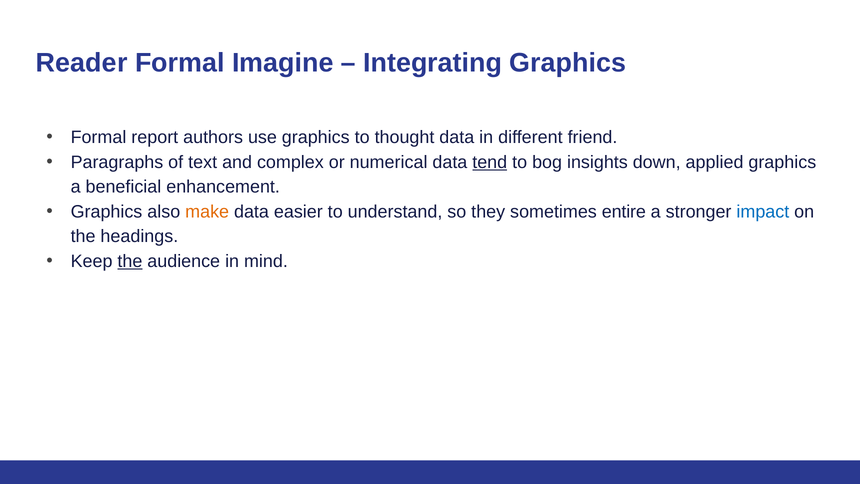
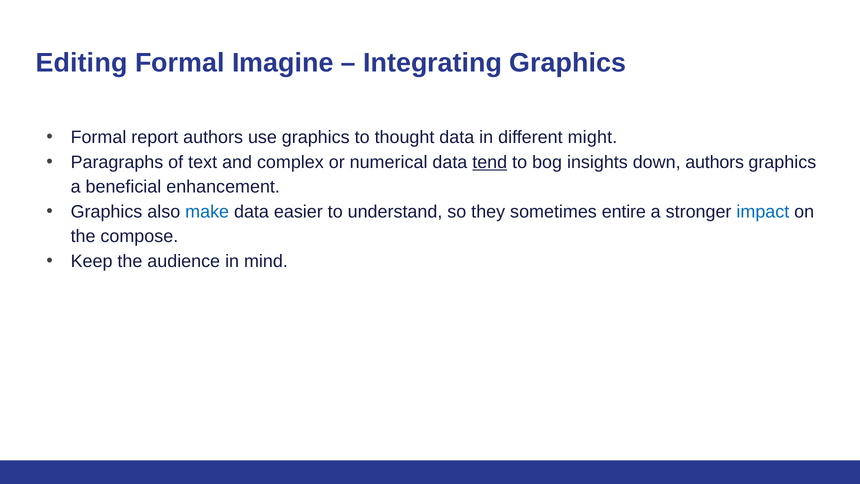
Reader: Reader -> Editing (82, 63)
friend: friend -> might (592, 137)
down applied: applied -> authors (715, 162)
make colour: orange -> blue (207, 212)
headings: headings -> compose (139, 236)
the underline: present -> none (130, 261)
